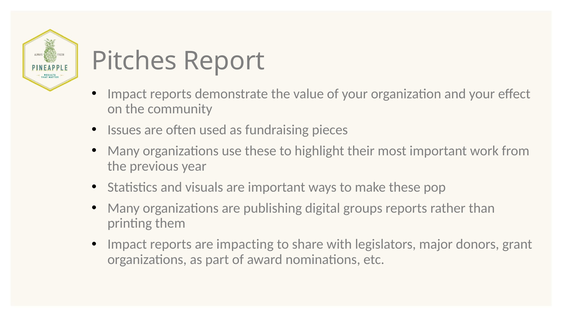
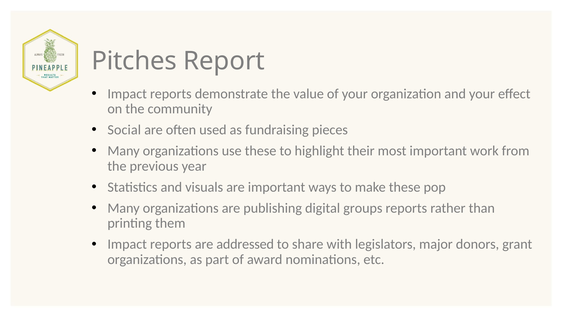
Issues: Issues -> Social (124, 130)
impacting: impacting -> addressed (245, 244)
